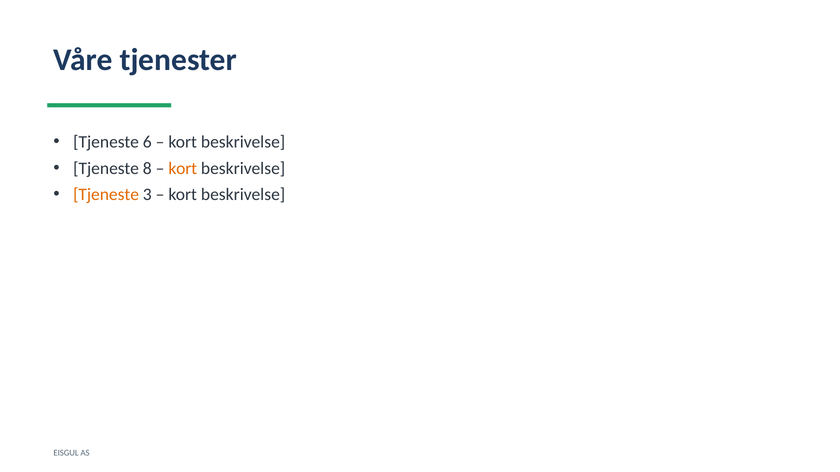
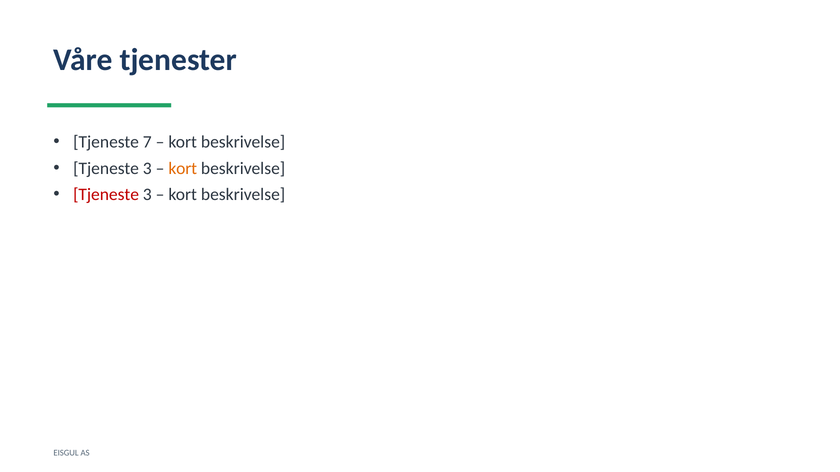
6: 6 -> 7 (147, 142)
8: 8 -> 3 (147, 169)
Tjeneste colour: orange -> red (106, 195)
